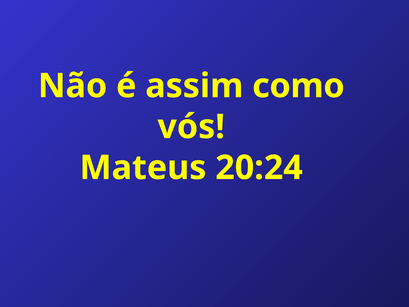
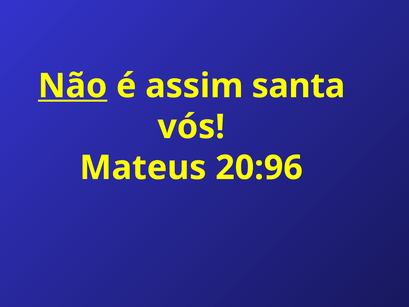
Não underline: none -> present (73, 86)
como: como -> santa (298, 86)
20:24: 20:24 -> 20:96 (259, 168)
